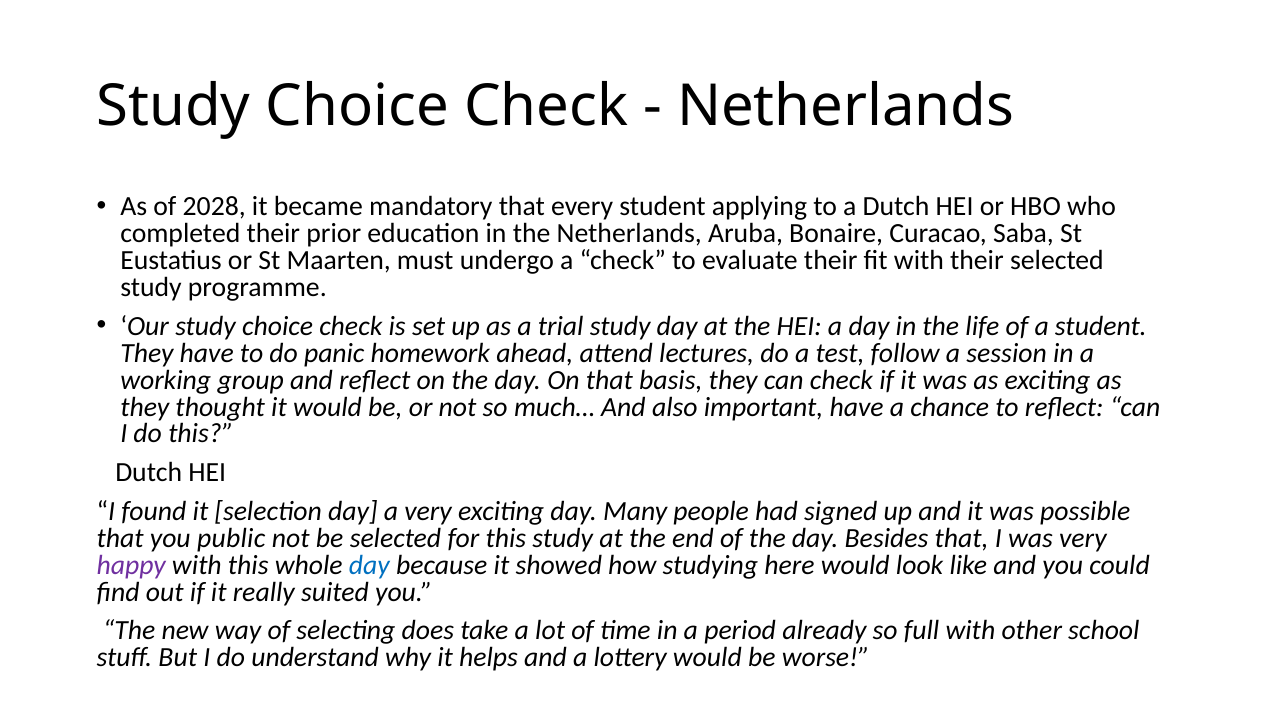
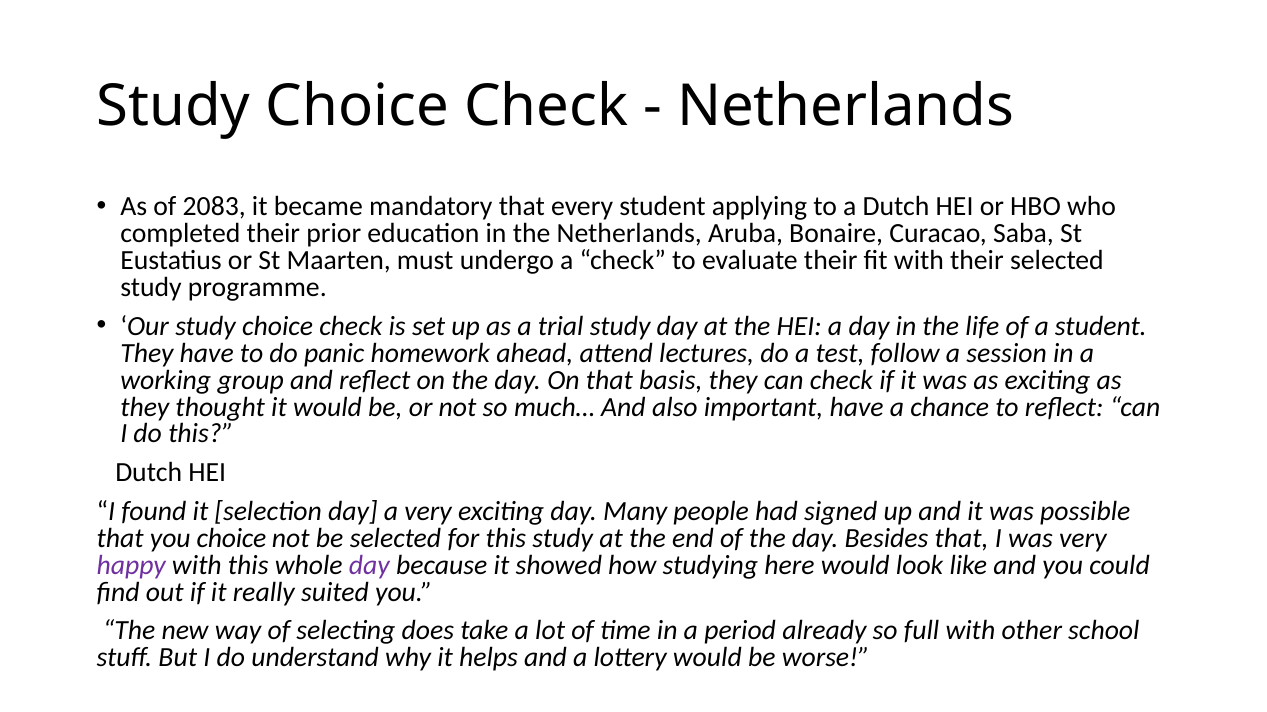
2028: 2028 -> 2083 (214, 207)
you public: public -> choice (231, 539)
day colour: blue -> purple (369, 566)
